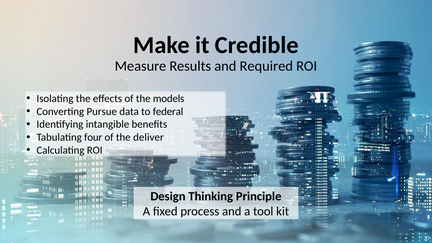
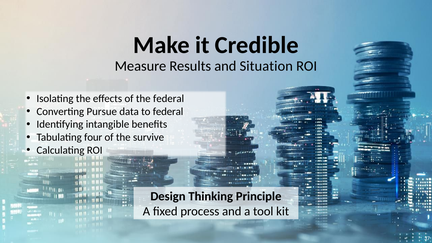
Required: Required -> Situation (266, 66)
the models: models -> federal (169, 98)
deliver: deliver -> survive (149, 137)
